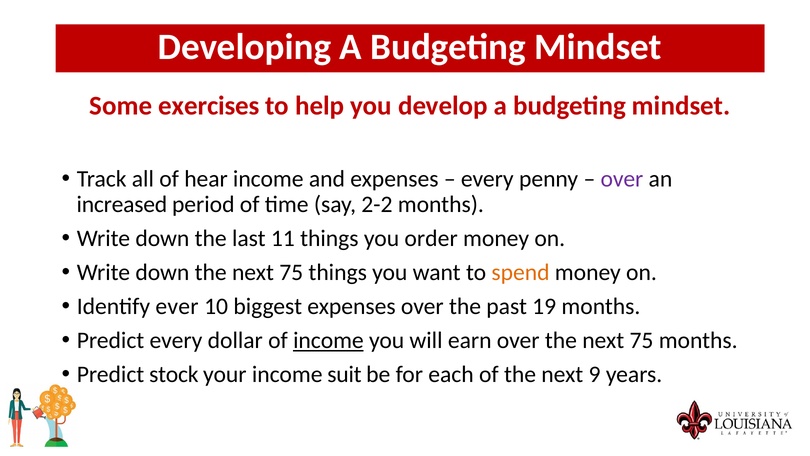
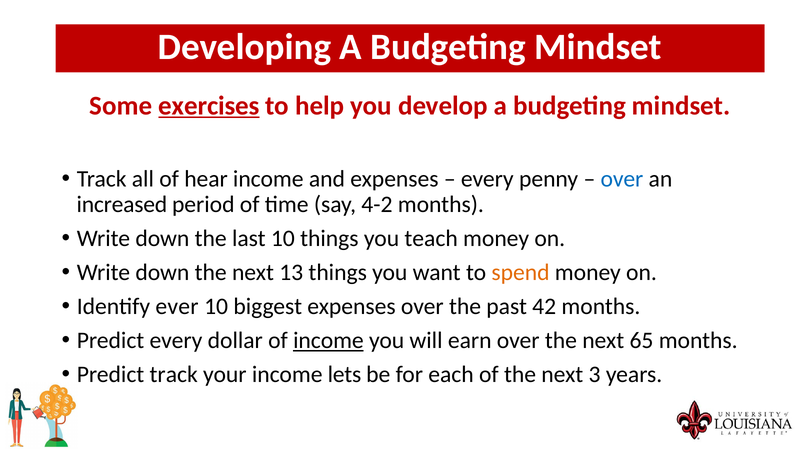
exercises underline: none -> present (209, 106)
over colour: purple -> blue (622, 179)
2-2: 2-2 -> 4-2 (377, 204)
last 11: 11 -> 10 (283, 238)
order: order -> teach (431, 238)
down the next 75: 75 -> 13 (291, 272)
19: 19 -> 42 (544, 306)
over the next 75: 75 -> 65 (641, 340)
Predict stock: stock -> track (174, 374)
suit: suit -> lets (344, 374)
9: 9 -> 3 (595, 374)
